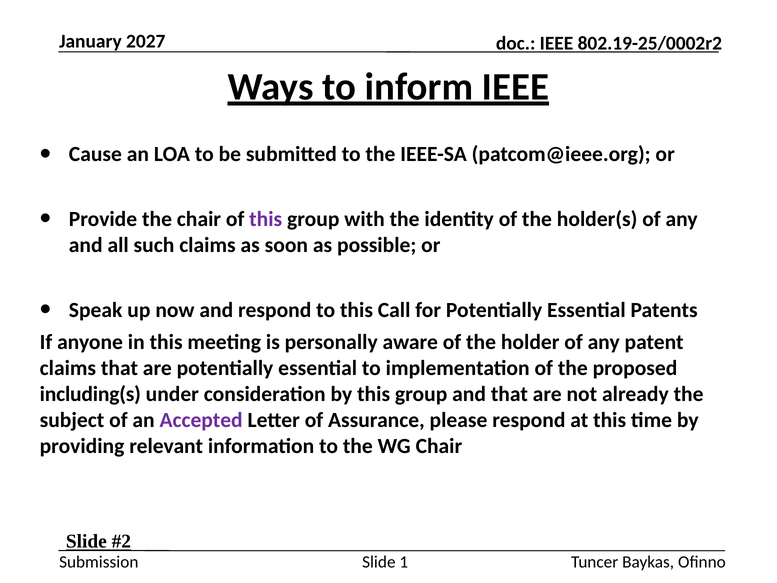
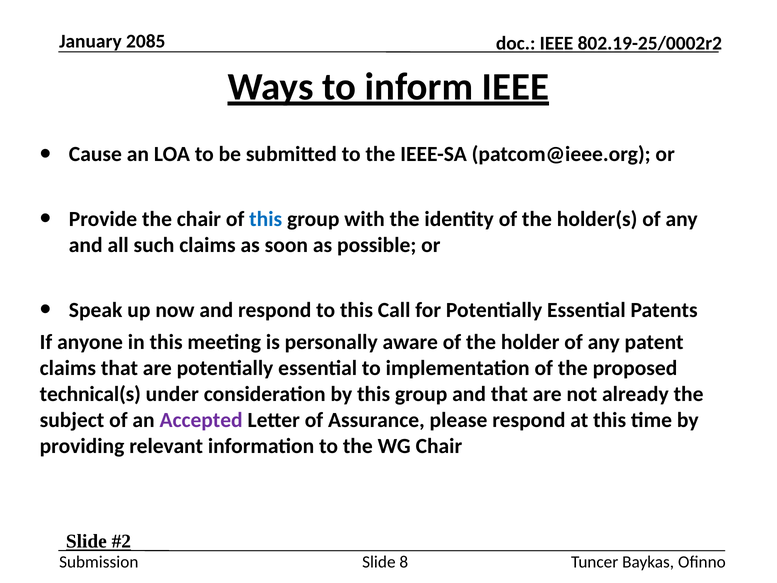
2027: 2027 -> 2085 (146, 41)
this colour: purple -> blue (266, 219)
including(s: including(s -> technical(s (90, 394)
1: 1 -> 8 (404, 562)
